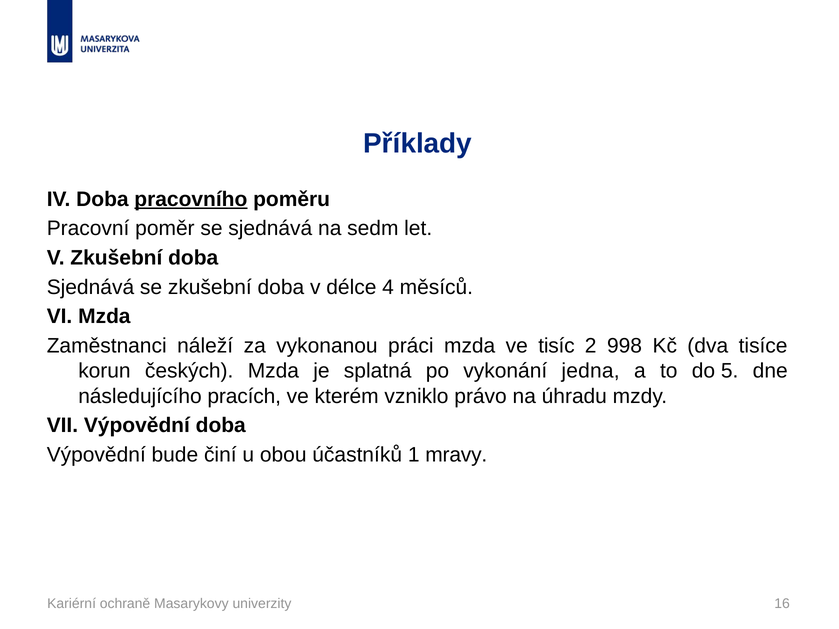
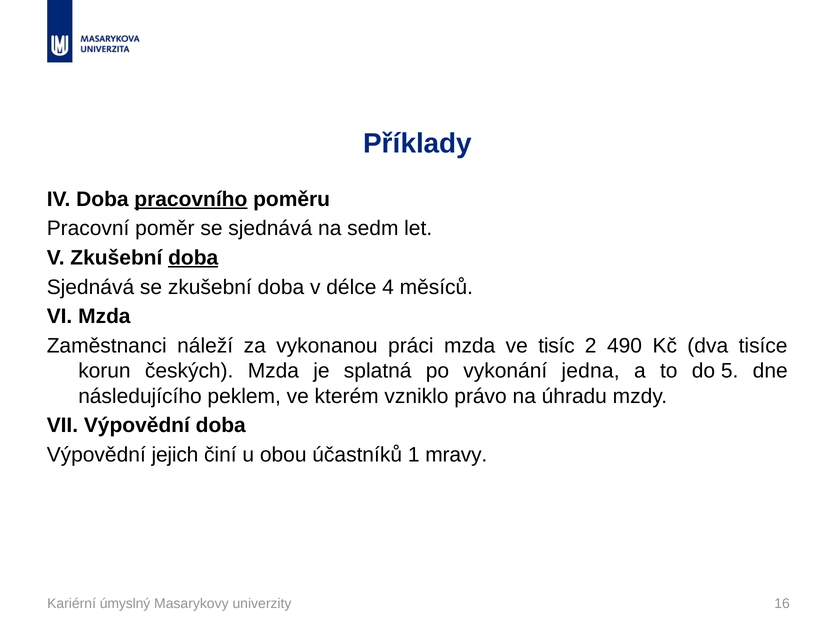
doba underline: none -> present (193, 258)
998: 998 -> 490 (625, 346)
pracích: pracích -> peklem (244, 396)
bude: bude -> jejich (175, 455)
ochraně: ochraně -> úmyslný (125, 604)
